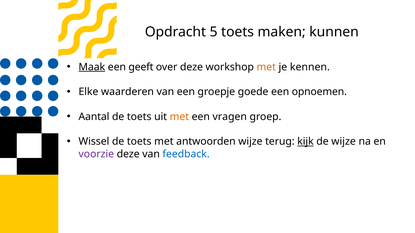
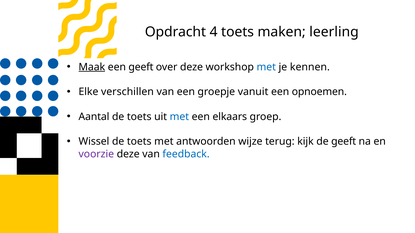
5: 5 -> 4 (214, 32)
kunnen: kunnen -> leerling (334, 32)
met colour: orange -> blue (266, 67)
waarderen: waarderen -> verschillen (127, 92)
goede: goede -> vanuit (253, 92)
met colour: orange -> blue (179, 117)
vragen: vragen -> elkaars (230, 117)
kijk underline: present -> none (305, 142)
de wijze: wijze -> geeft (344, 142)
